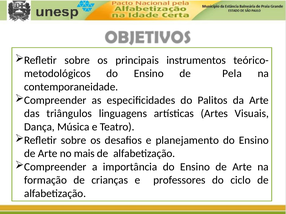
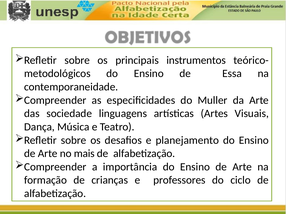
Pela: Pela -> Essa (232, 74)
Palitos: Palitos -> Muller (213, 100)
triângulos: triângulos -> sociedade (69, 114)
